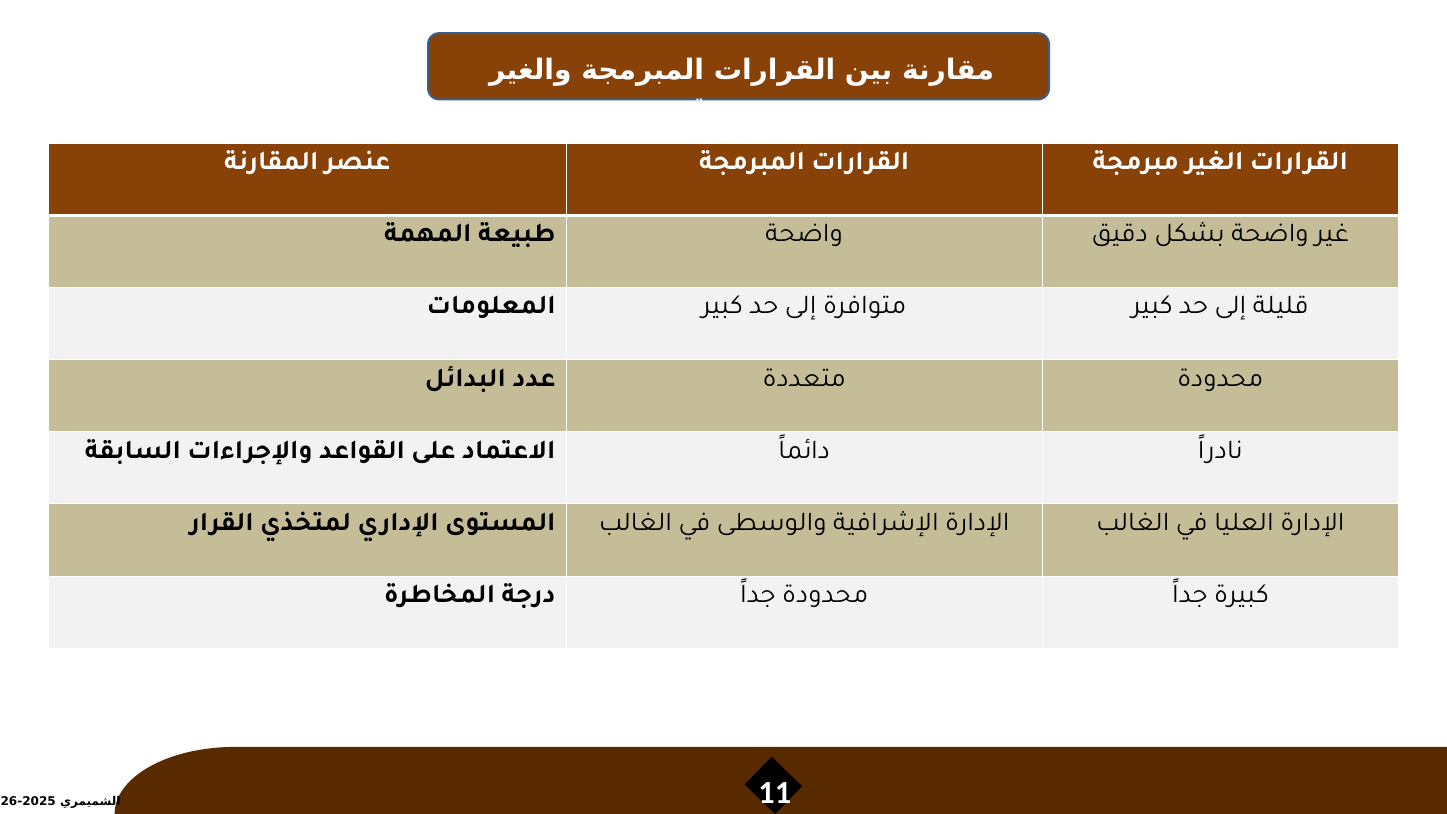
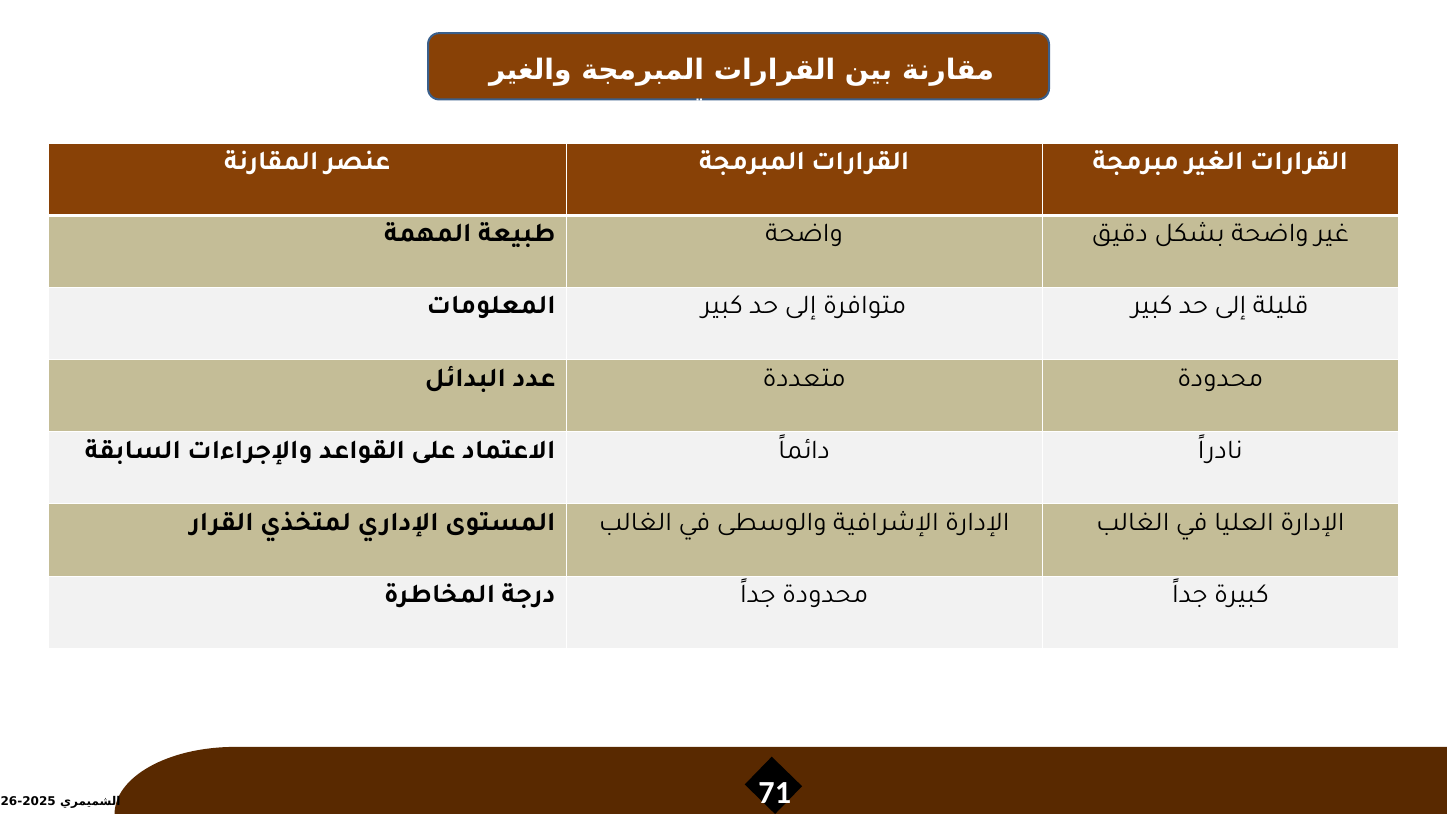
11: 11 -> 71 (775, 793)
